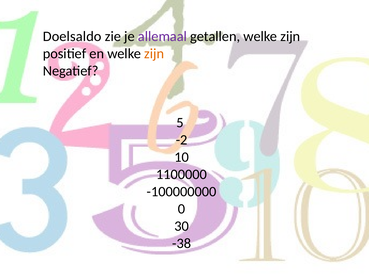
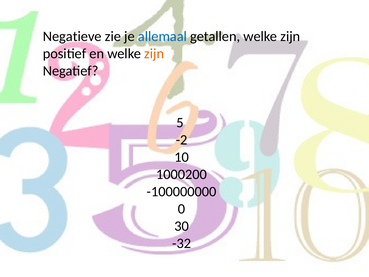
Doelsaldo: Doelsaldo -> Negatieve (72, 36)
allemaal colour: purple -> blue (162, 36)
1100000: 1100000 -> 1000200 (182, 174)
-38: -38 -> -32 (182, 243)
